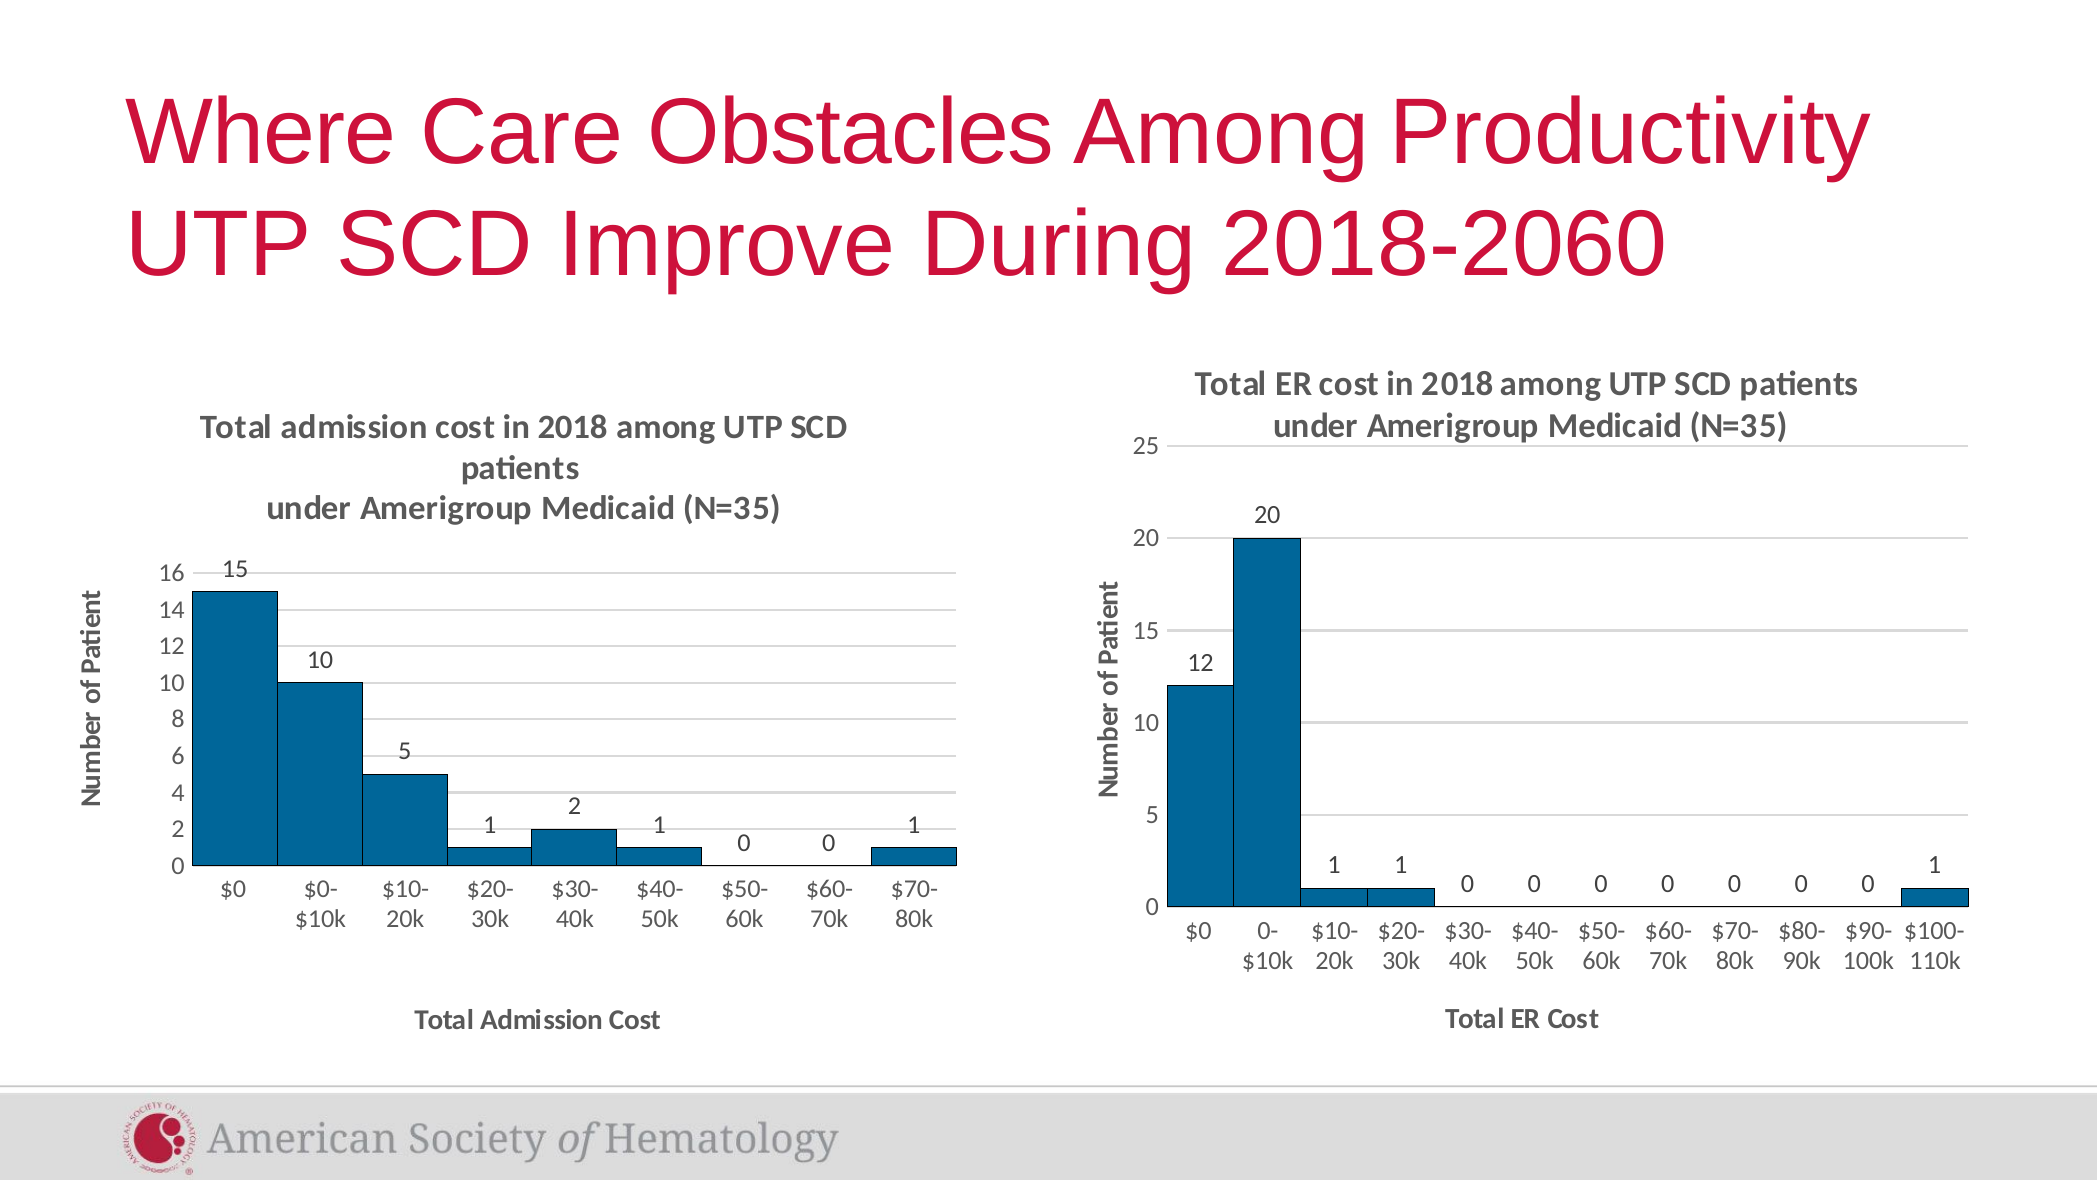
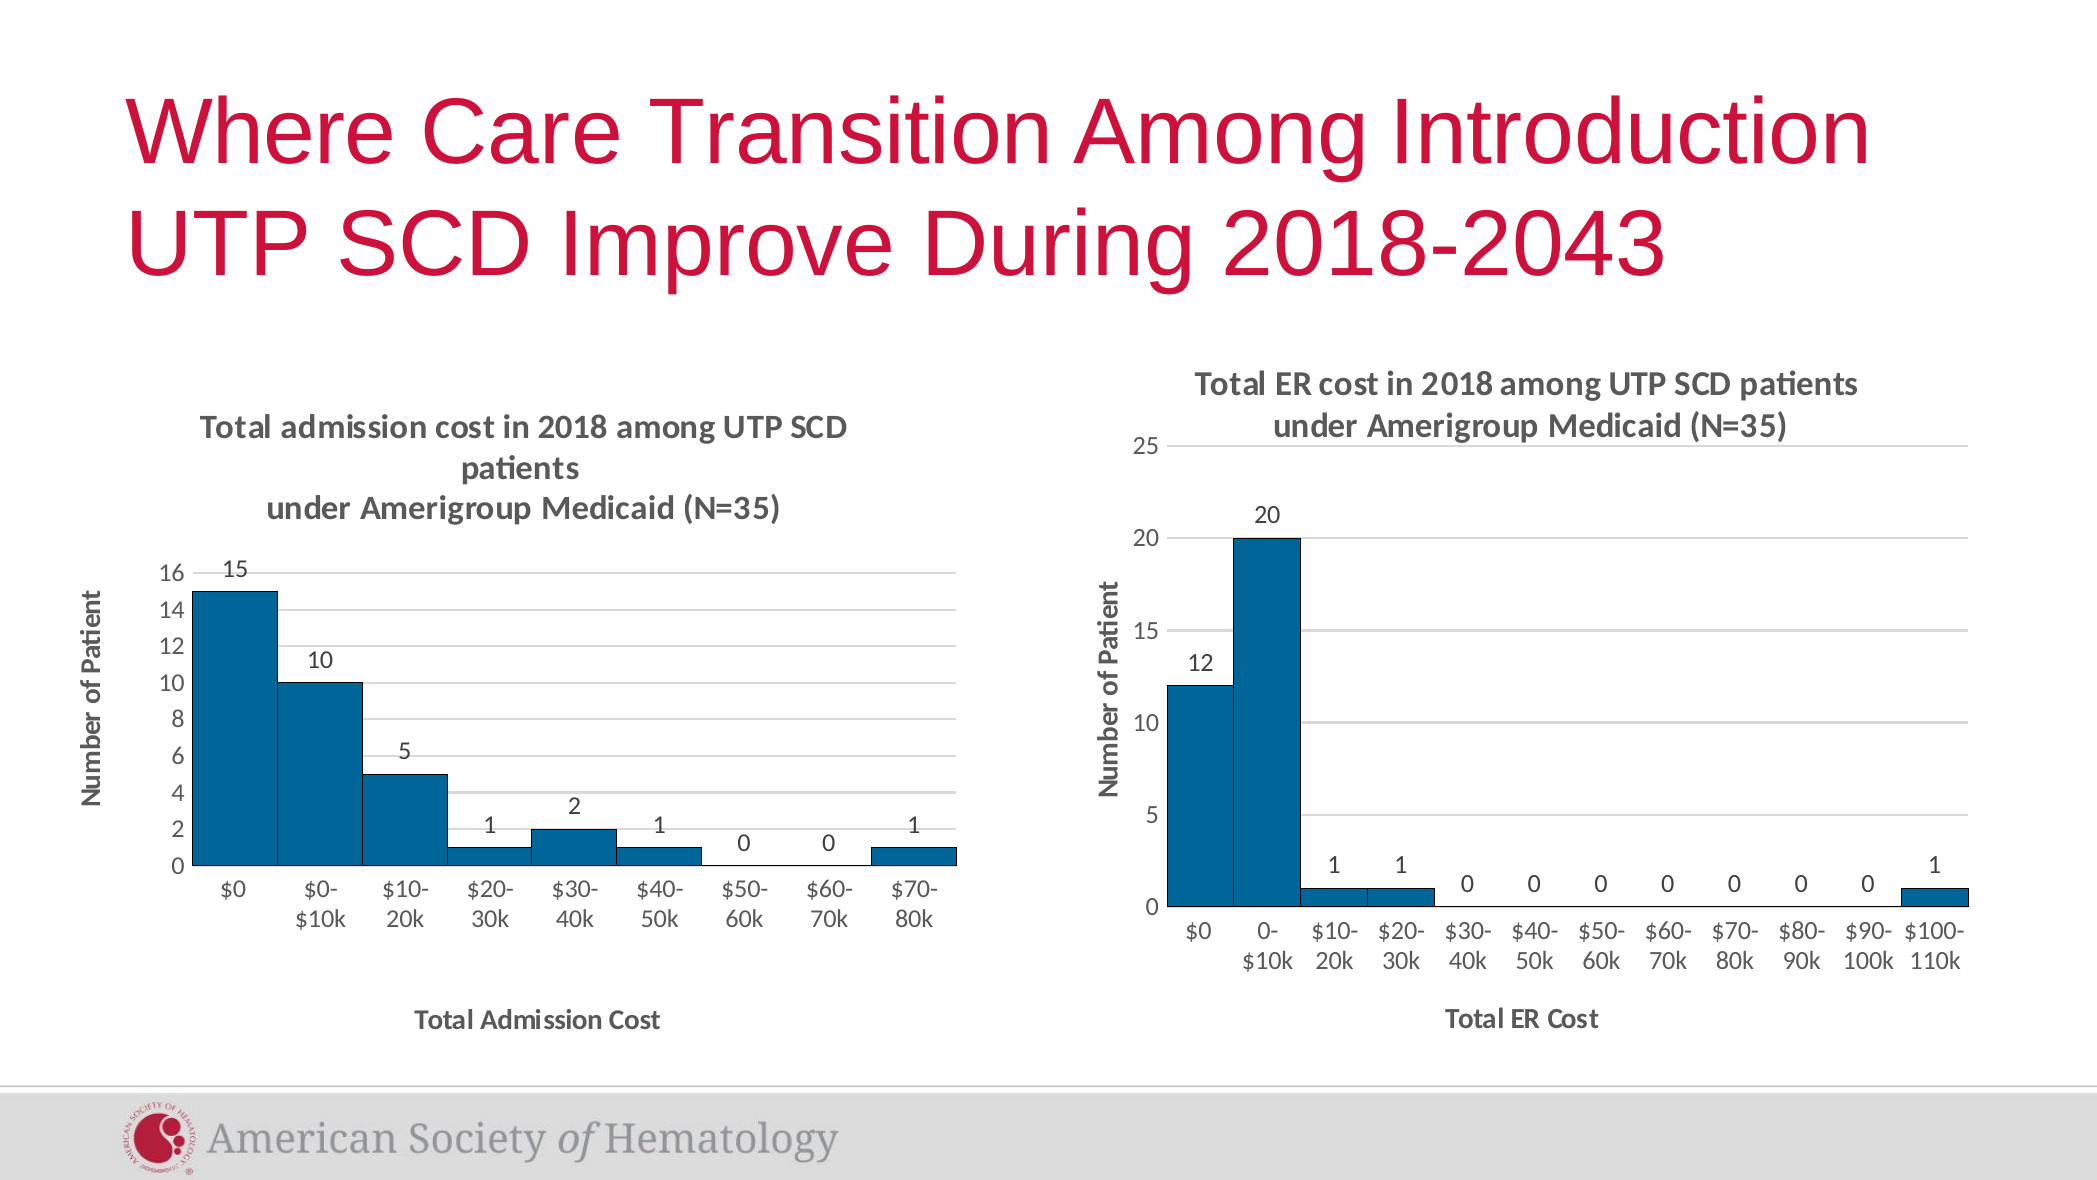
Obstacles: Obstacles -> Transition (851, 132)
Productivity: Productivity -> Introduction (1631, 132)
2018-2060: 2018-2060 -> 2018-2043 (1445, 244)
